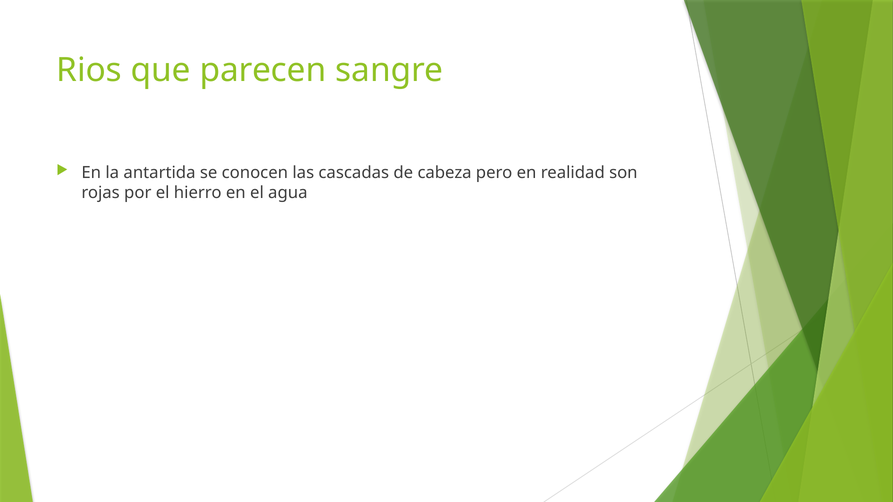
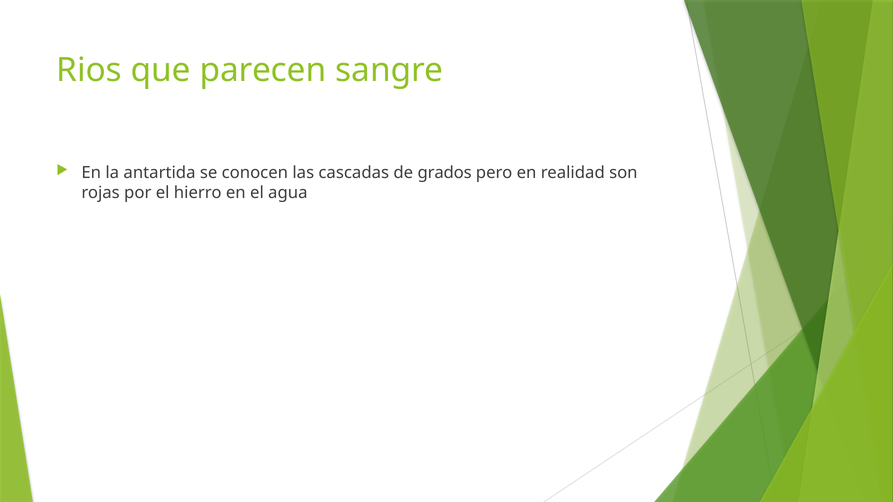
cabeza: cabeza -> grados (445, 173)
